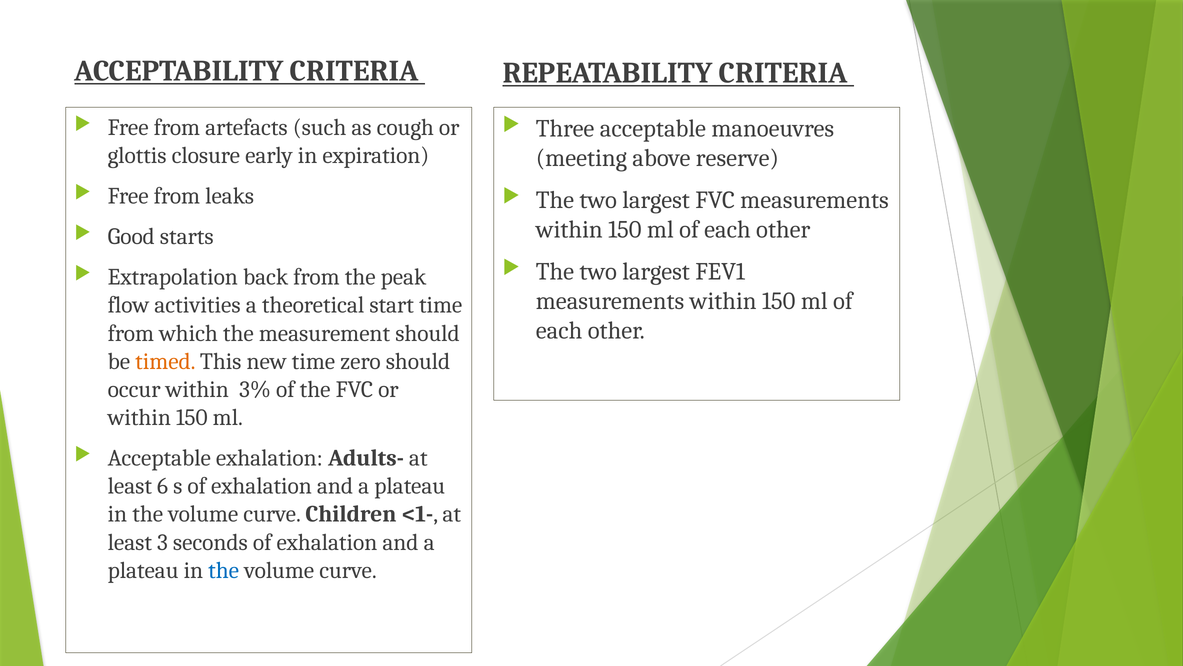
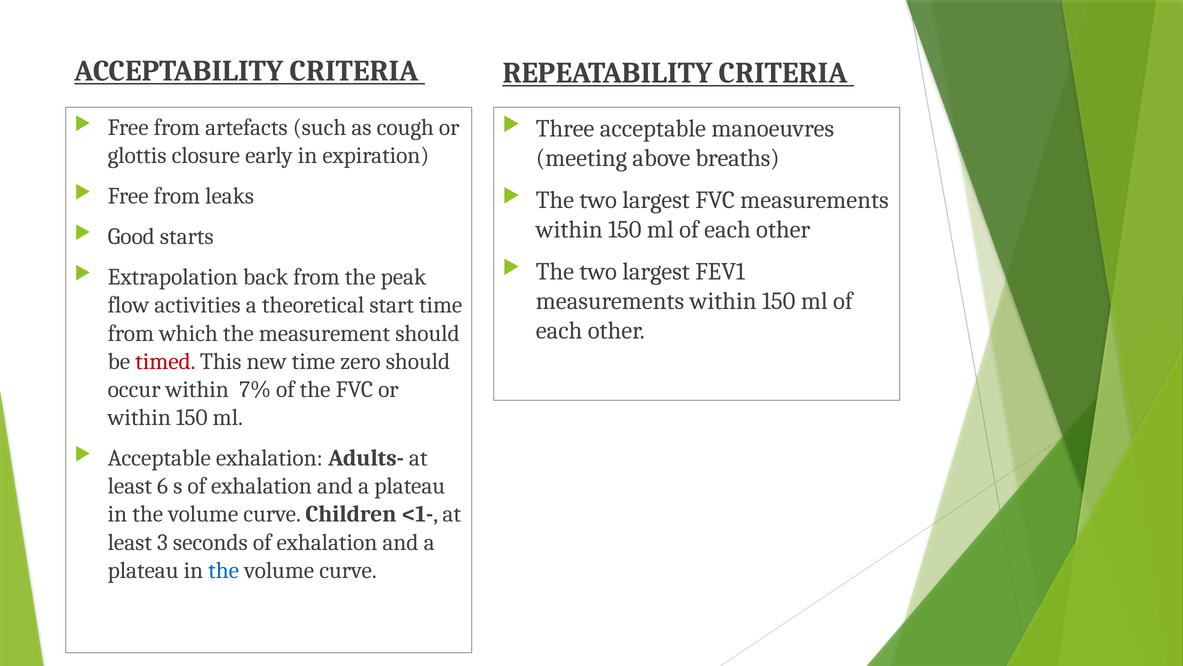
reserve: reserve -> breaths (738, 158)
timed colour: orange -> red (165, 361)
3%: 3% -> 7% (255, 389)
